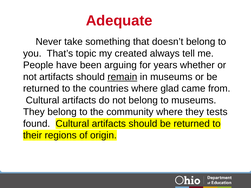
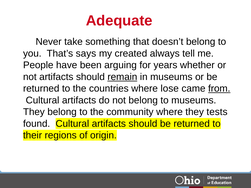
topic: topic -> says (86, 54)
glad: glad -> lose (170, 89)
from underline: none -> present (219, 89)
